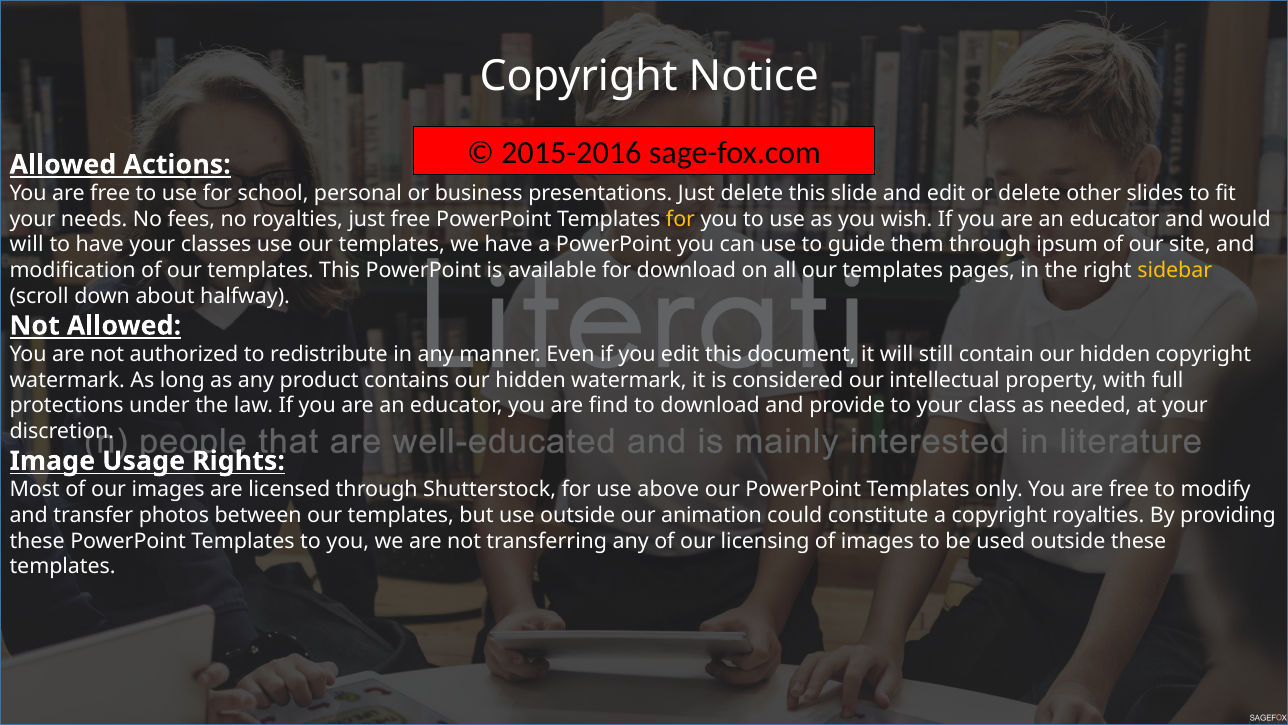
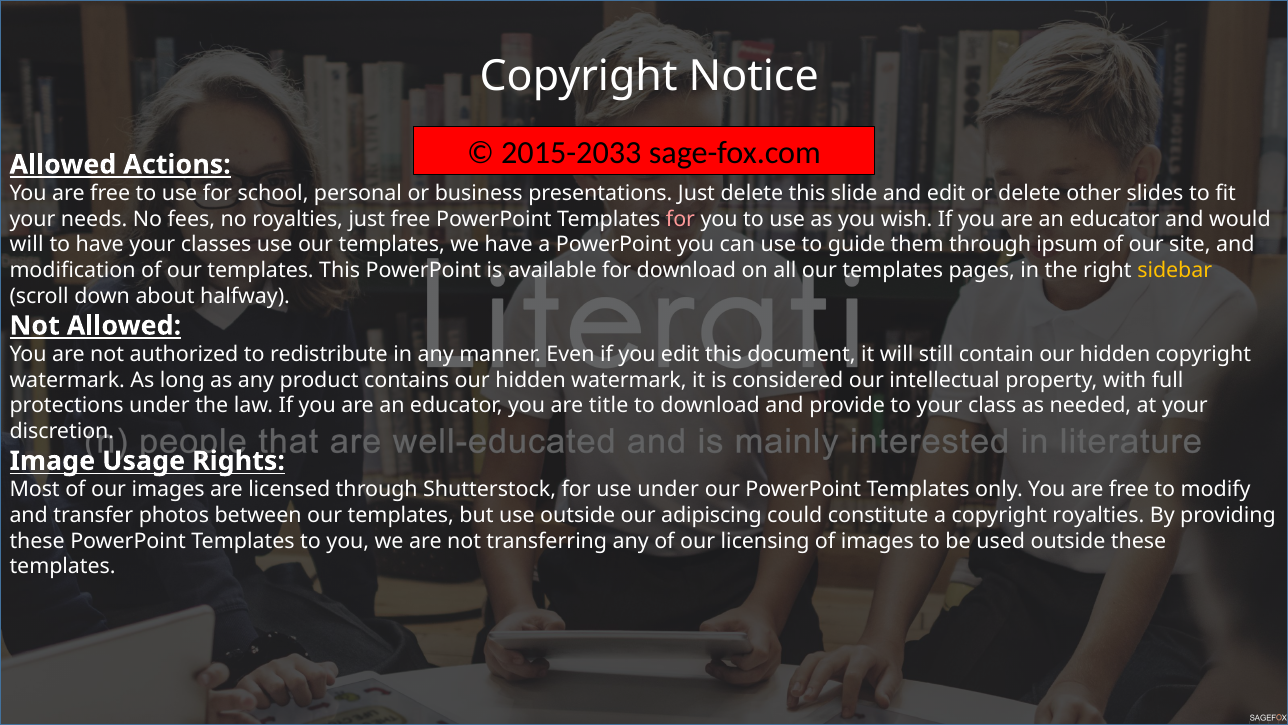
2015-2016: 2015-2016 -> 2015-2033 (571, 153)
for colour: yellow -> pink (680, 219)
find: find -> title (609, 406)
use above: above -> under (668, 489)
animation: animation -> adipiscing (712, 515)
